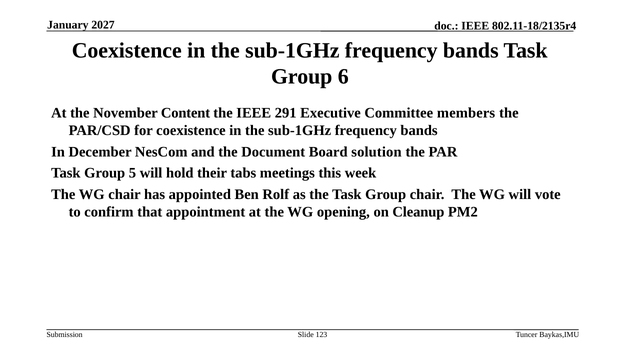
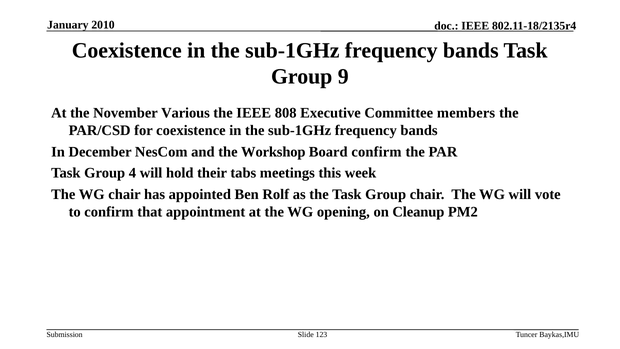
2027: 2027 -> 2010 (103, 25)
6: 6 -> 9 (343, 77)
Content: Content -> Various (186, 113)
291: 291 -> 808 (286, 113)
Document: Document -> Workshop (273, 152)
Board solution: solution -> confirm (376, 152)
5: 5 -> 4 (132, 173)
